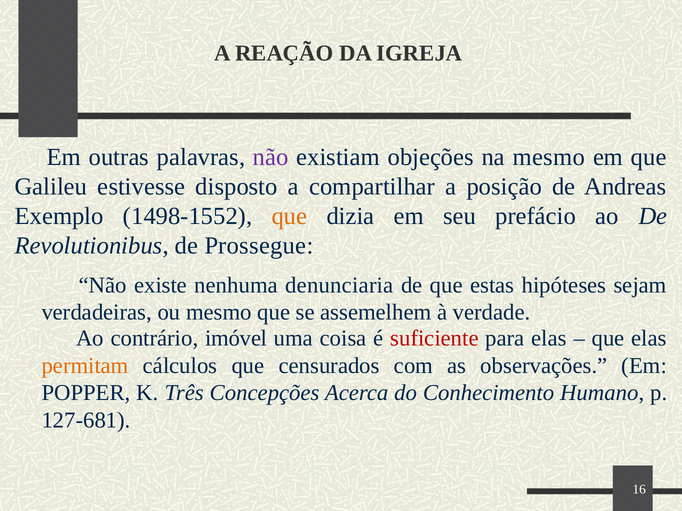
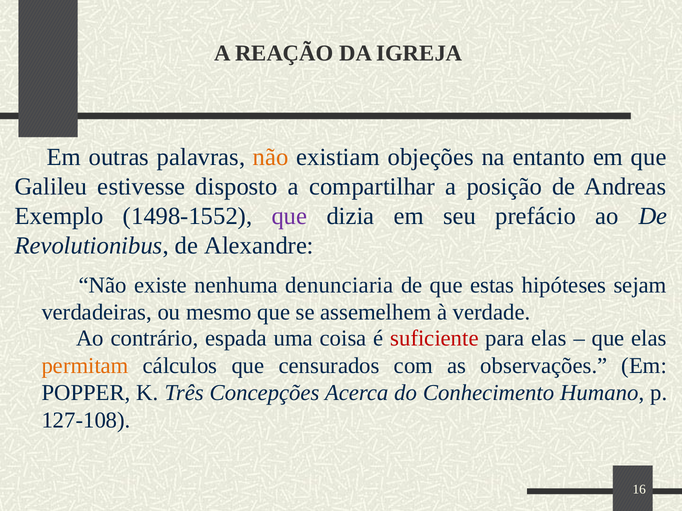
não colour: purple -> orange (271, 157)
na mesmo: mesmo -> entanto (549, 157)
que colour: orange -> purple (289, 217)
Prossegue: Prossegue -> Alexandre (259, 246)
imóvel: imóvel -> espada (236, 339)
127-681: 127-681 -> 127-108 (86, 421)
